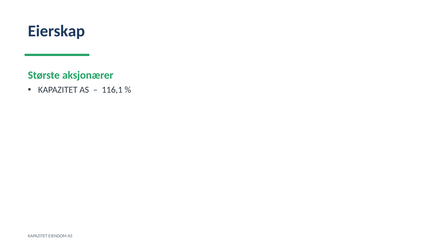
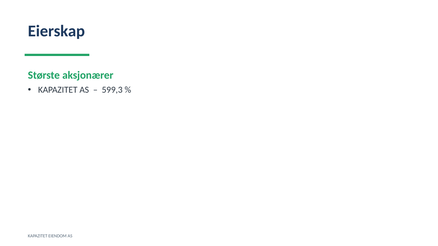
116,1: 116,1 -> 599,3 (112, 90)
